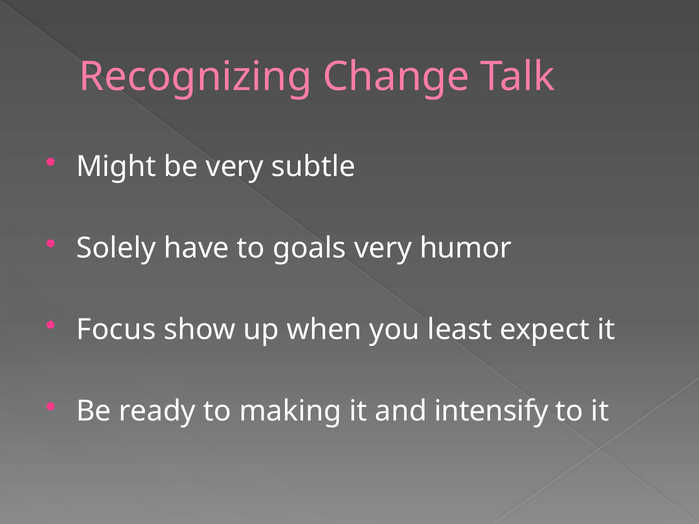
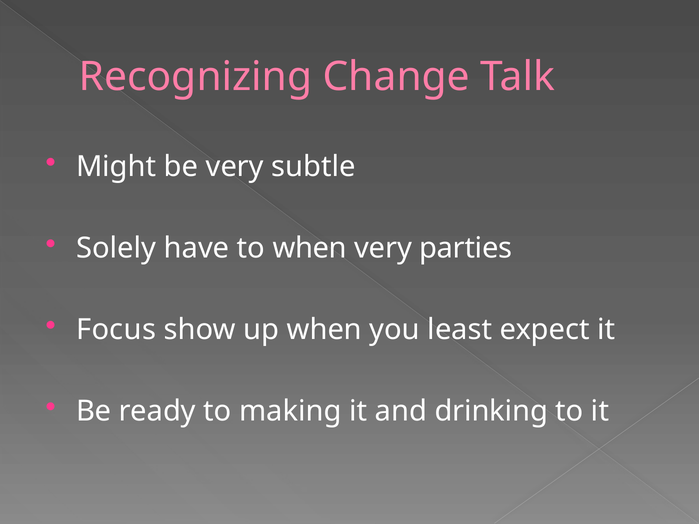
to goals: goals -> when (310, 248)
humor: humor -> parties (466, 248)
intensify: intensify -> drinking (491, 412)
